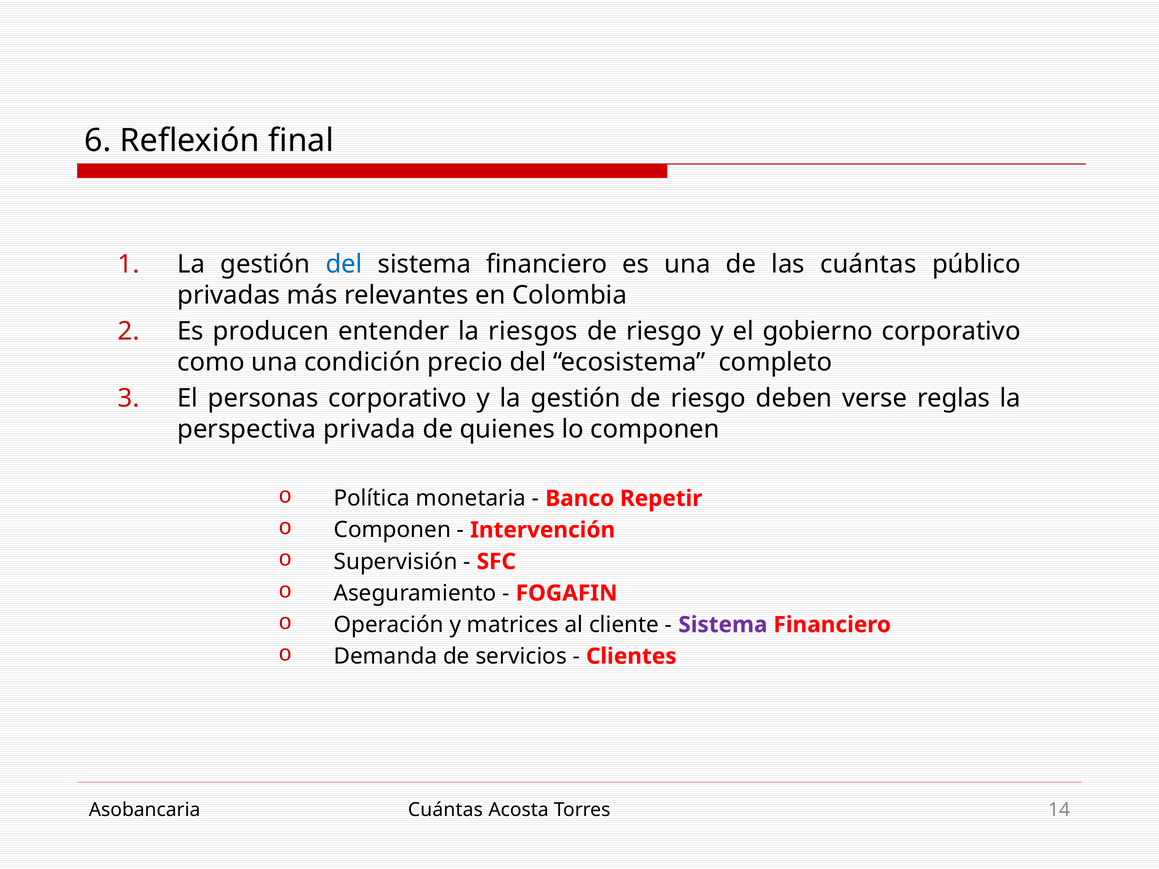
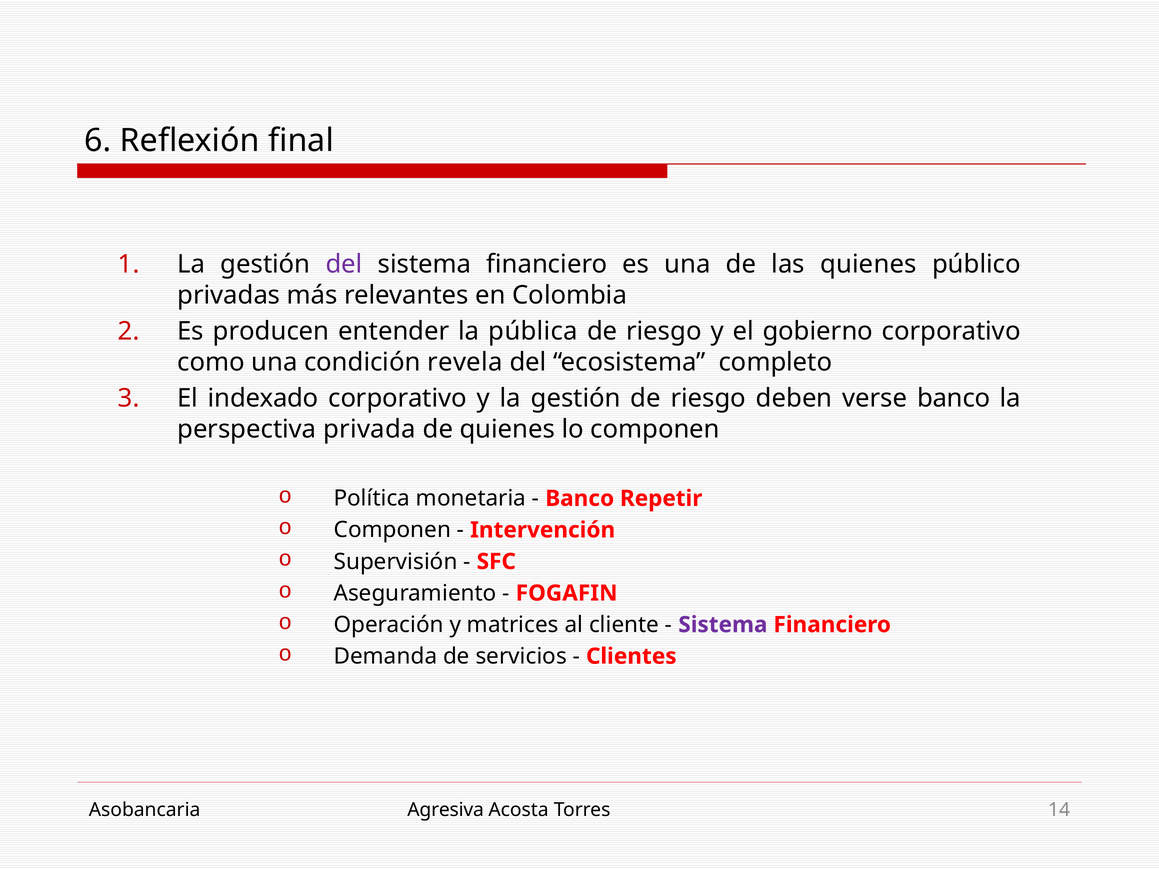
del colour: blue -> purple (344, 265)
las cuántas: cuántas -> quienes (868, 265)
riesgos: riesgos -> pública (533, 331)
precio: precio -> revela (465, 362)
personas: personas -> indexado (263, 398)
verse reglas: reglas -> banco (954, 398)
Cuántas: Cuántas -> Agresiva (446, 810)
